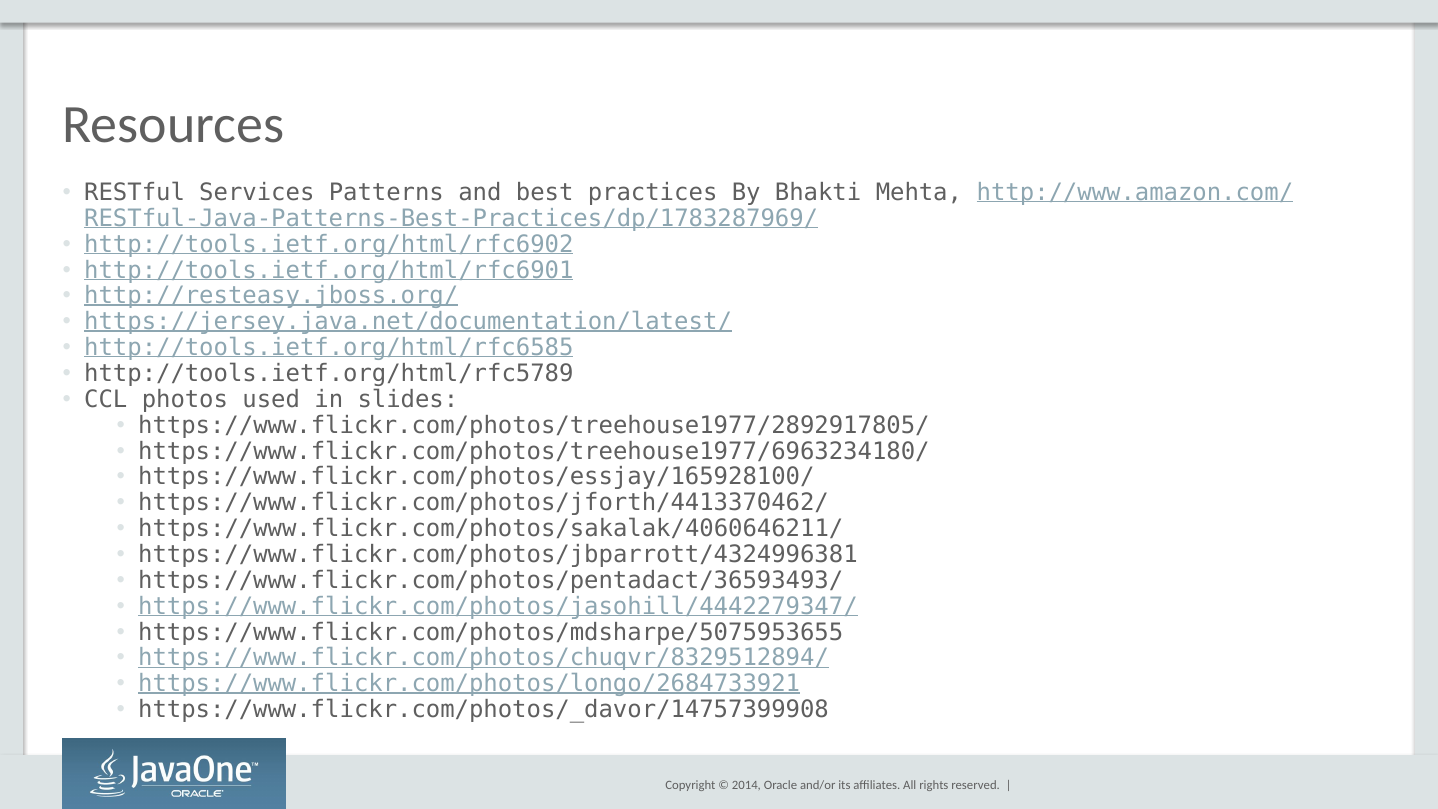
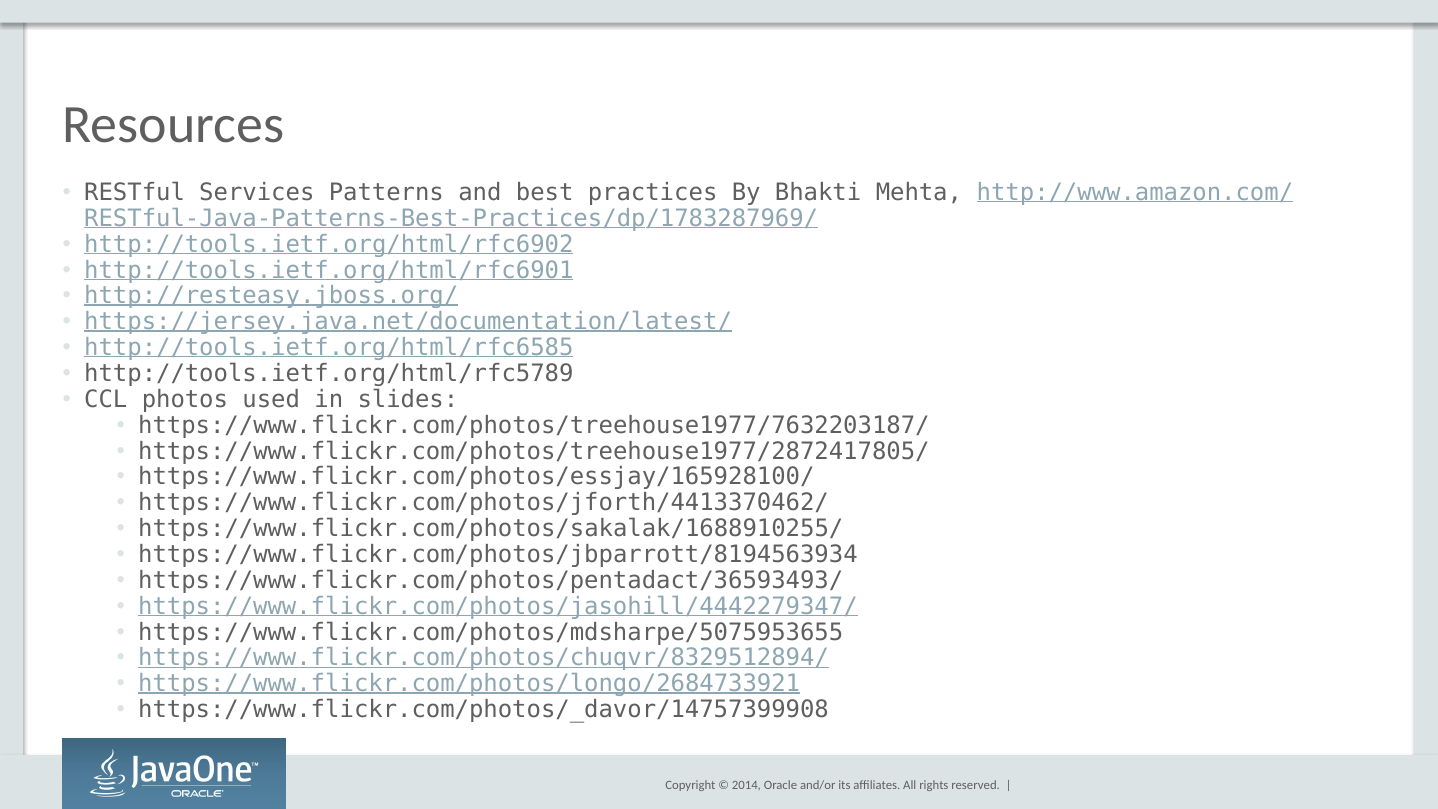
https://www.flickr.com/photos/treehouse1977/2892917805/: https://www.flickr.com/photos/treehouse1977/2892917805/ -> https://www.flickr.com/photos/treehouse1977/7632203187/ (534, 425)
https://www.flickr.com/photos/treehouse1977/6963234180/: https://www.flickr.com/photos/treehouse1977/6963234180/ -> https://www.flickr.com/photos/treehouse1977/2872417805/ (534, 451)
https://www.flickr.com/photos/sakalak/4060646211/: https://www.flickr.com/photos/sakalak/4060646211/ -> https://www.flickr.com/photos/sakalak/1688910255/ (491, 529)
https://www.flickr.com/photos/jbparrott/4324996381: https://www.flickr.com/photos/jbparrott/4324996381 -> https://www.flickr.com/photos/jbparrott/8194563934 (498, 555)
